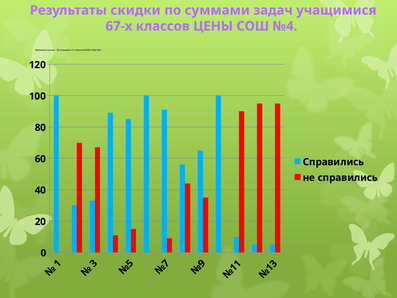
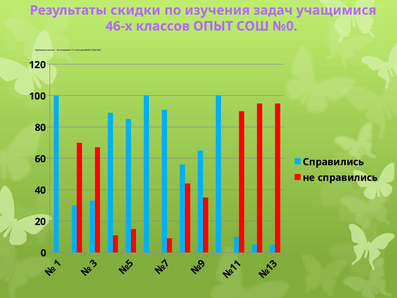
суммами: суммами -> изучения (217, 10)
67-х: 67-х -> 46-х (119, 26)
ЦЕНЫ: ЦЕНЫ -> ОПЫТ (213, 26)
№4: №4 -> №0 (285, 26)
